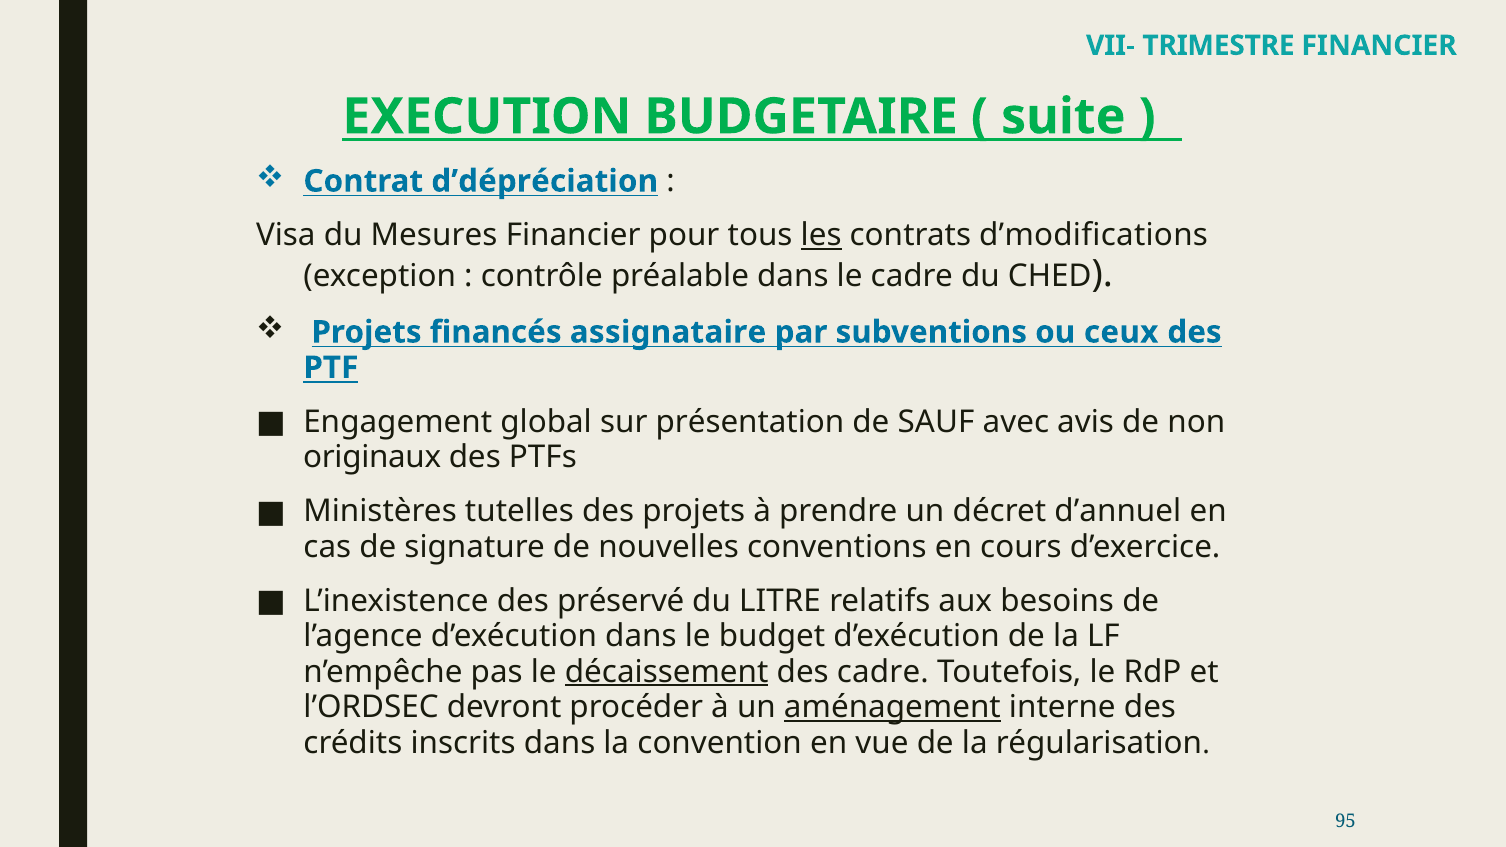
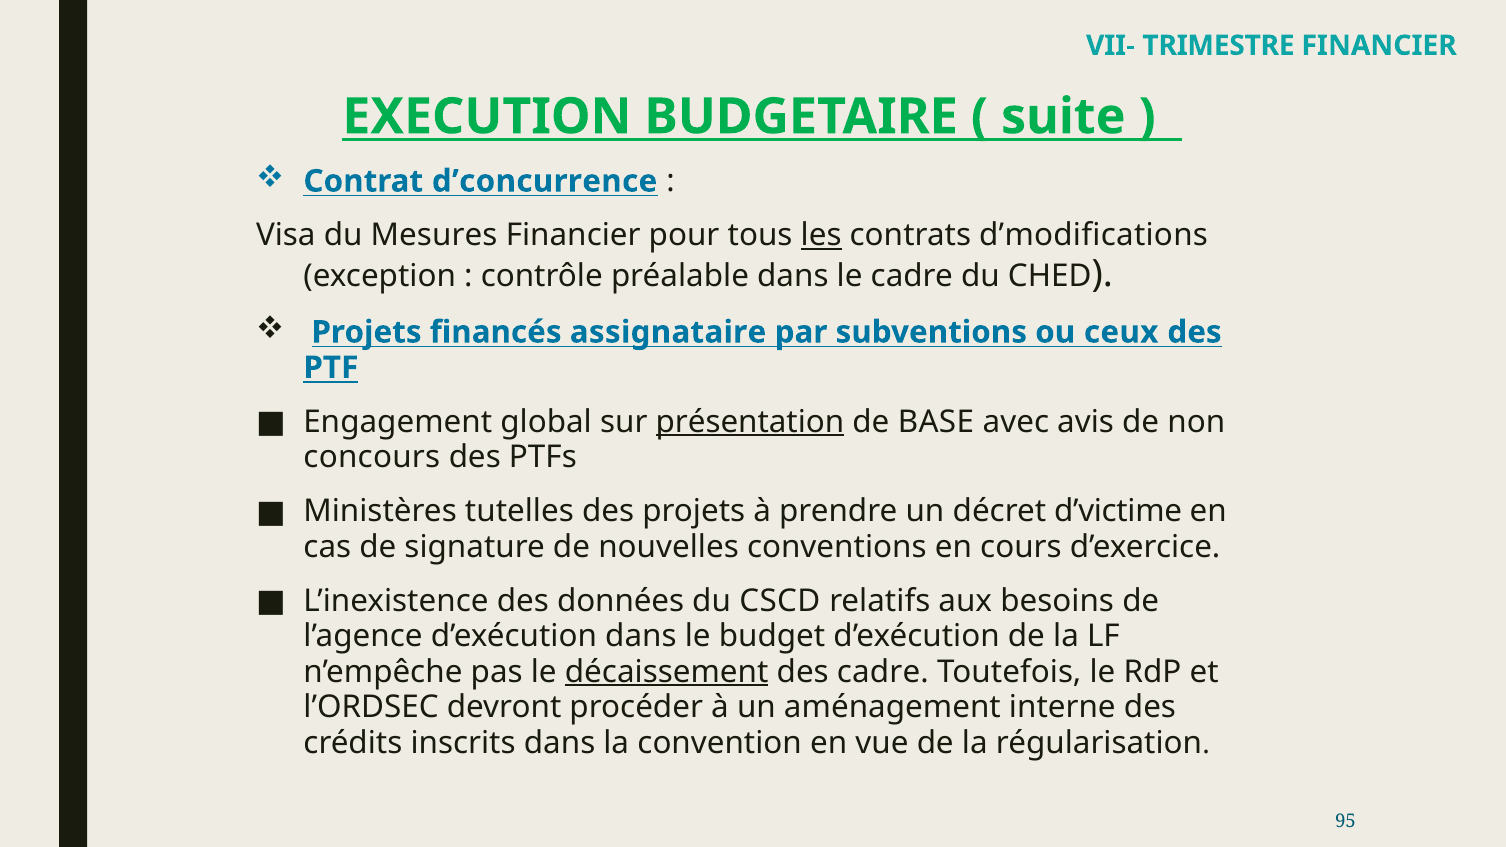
d’dépréciation: d’dépréciation -> d’concurrence (545, 181)
présentation underline: none -> present (750, 422)
SAUF: SAUF -> BASE (936, 422)
originaux: originaux -> concours (372, 457)
d’annuel: d’annuel -> d’victime (1118, 512)
préservé: préservé -> données (621, 601)
LITRE: LITRE -> CSCD (780, 601)
aménagement underline: present -> none (892, 707)
